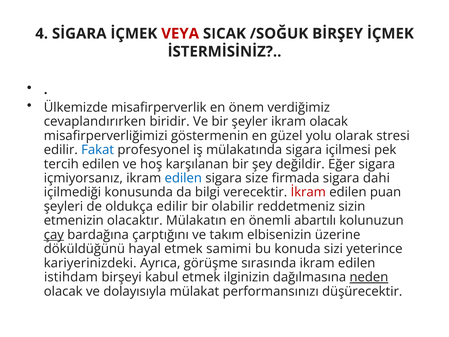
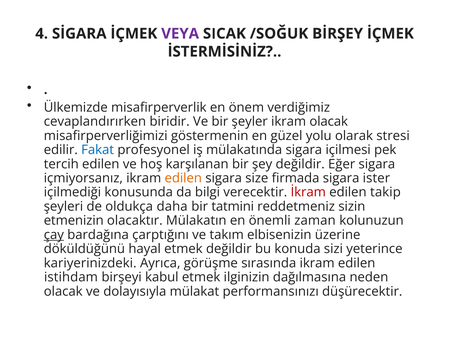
VEYA colour: red -> purple (180, 34)
edilen colour: blue -> orange (183, 178)
dahi: dahi -> ister (376, 178)
puan: puan -> takip (385, 192)
oldukça edilir: edilir -> daha (172, 206)
olabilir: olabilir -> tatmini (233, 206)
abartılı: abartılı -> zaman (315, 220)
etmek samimi: samimi -> değildir (229, 249)
neden underline: present -> none (369, 277)
